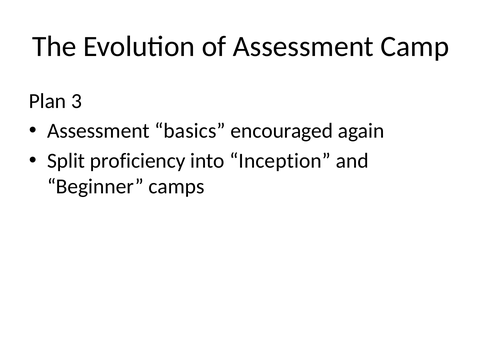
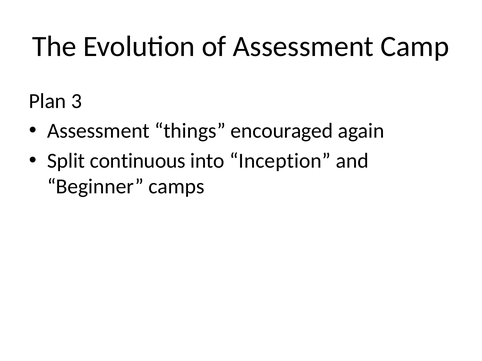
basics: basics -> things (190, 131)
proficiency: proficiency -> continuous (138, 161)
